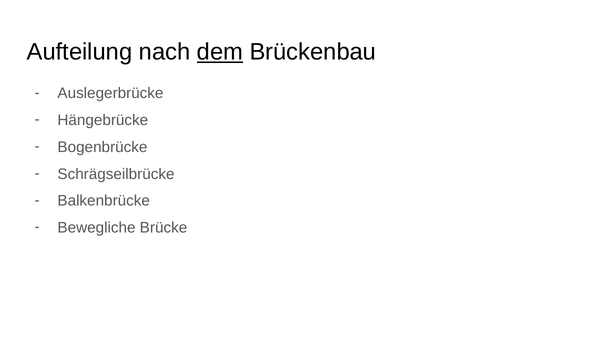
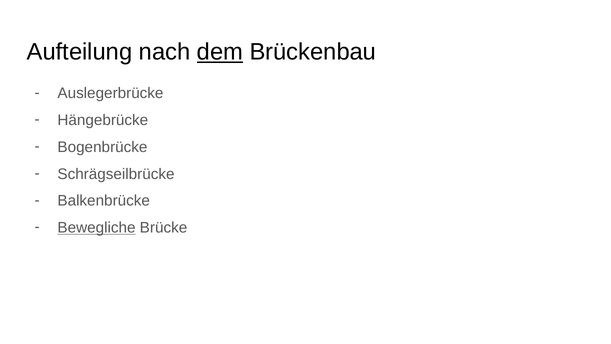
Bewegliche underline: none -> present (97, 227)
